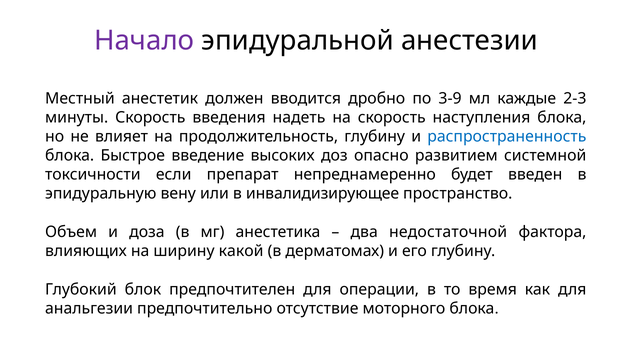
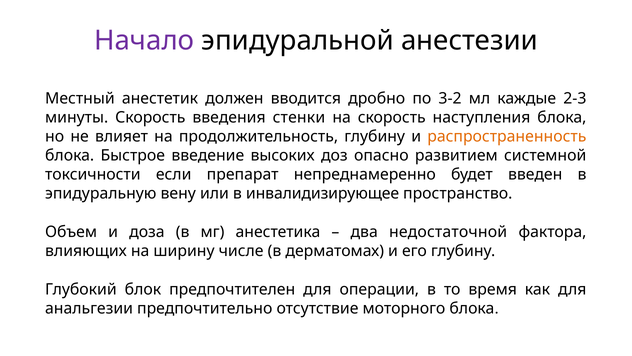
3-9: 3-9 -> 3-2 (450, 98)
надеть: надеть -> стенки (299, 117)
распространенность colour: blue -> orange (507, 136)
какой: какой -> числе (241, 251)
